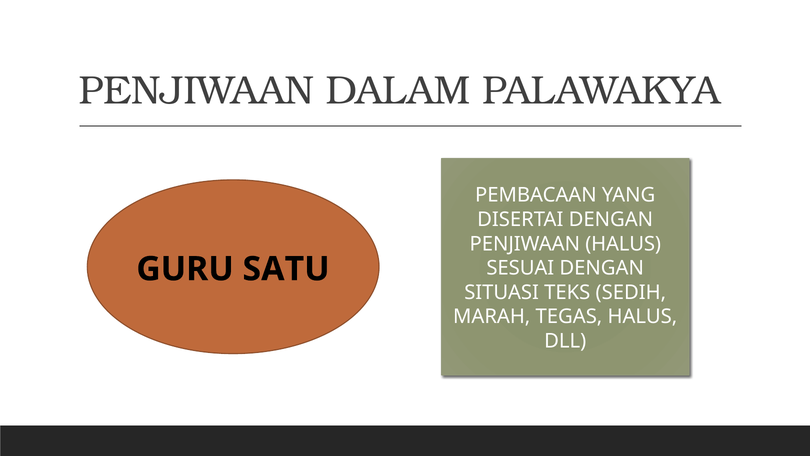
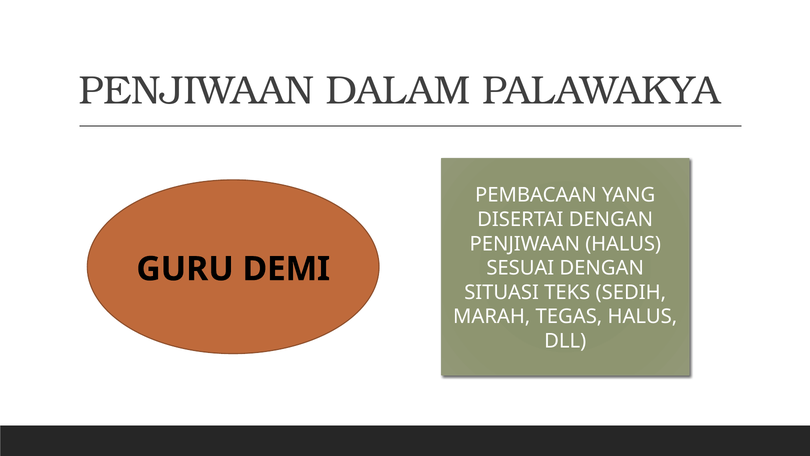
SATU: SATU -> DEMI (286, 269)
